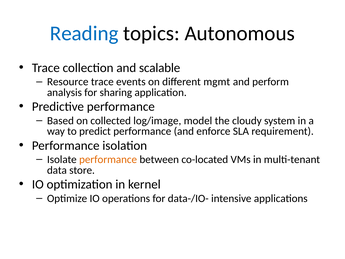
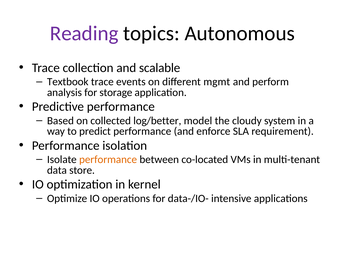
Reading colour: blue -> purple (84, 33)
Resource: Resource -> Textbook (68, 82)
sharing: sharing -> storage (116, 92)
log/image: log/image -> log/better (157, 121)
